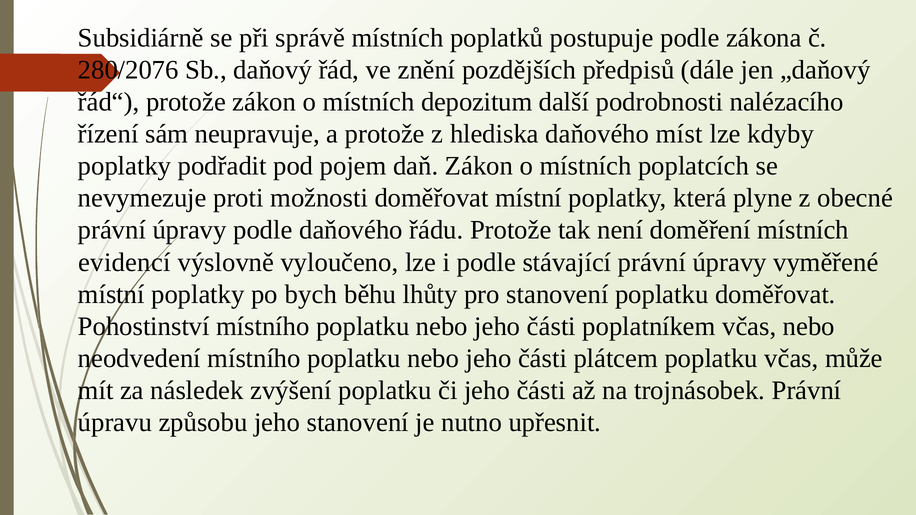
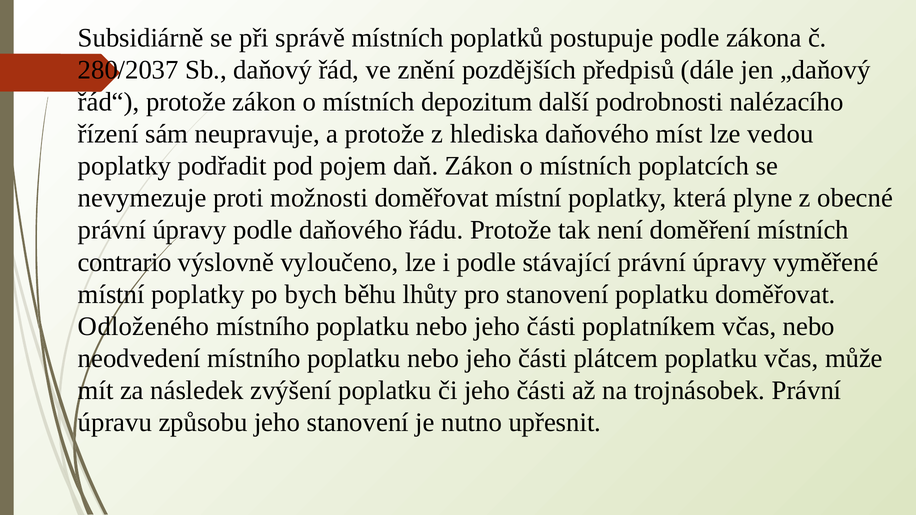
280/2076: 280/2076 -> 280/2037 (128, 70)
kdyby: kdyby -> vedou (781, 134)
evidencí: evidencí -> contrario (125, 262)
Pohostinství: Pohostinství -> Odloženého (144, 326)
